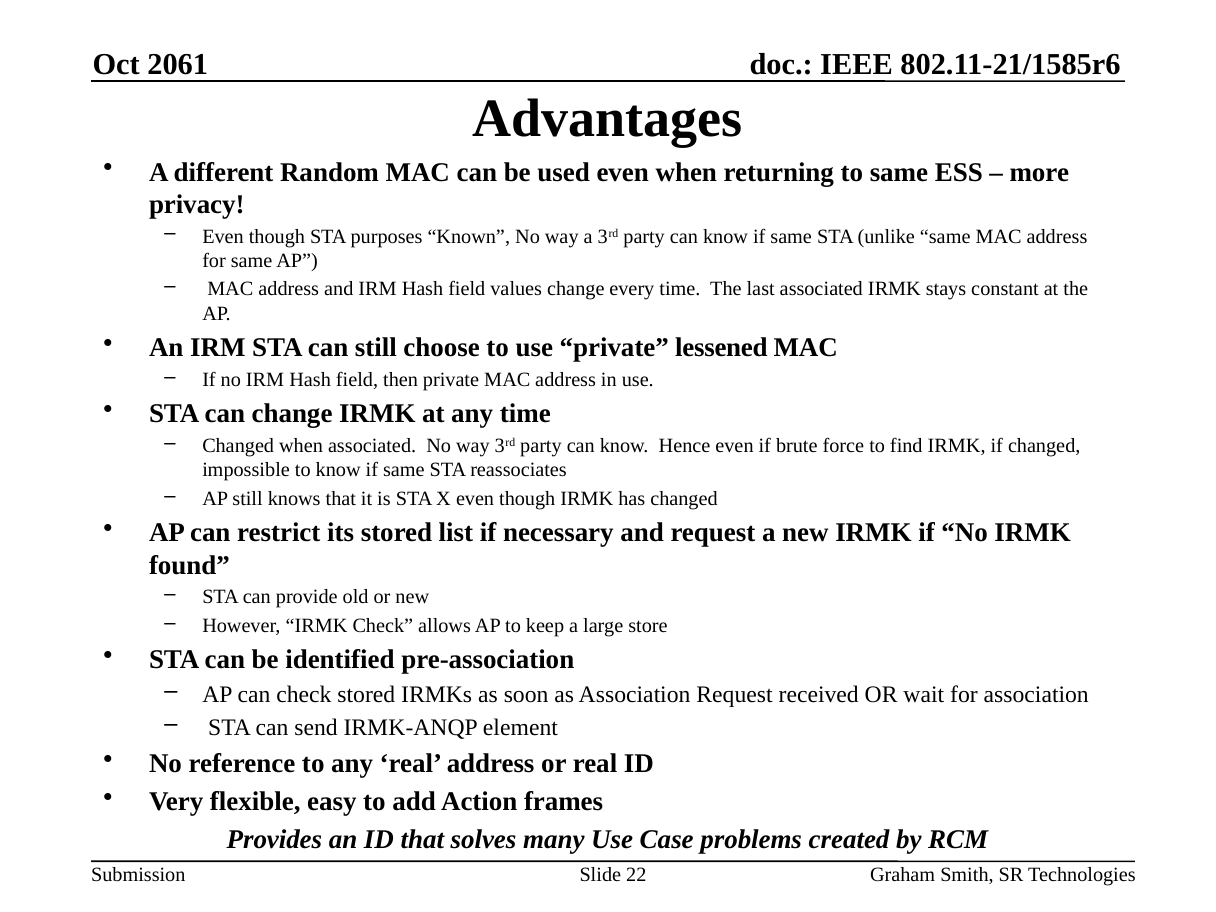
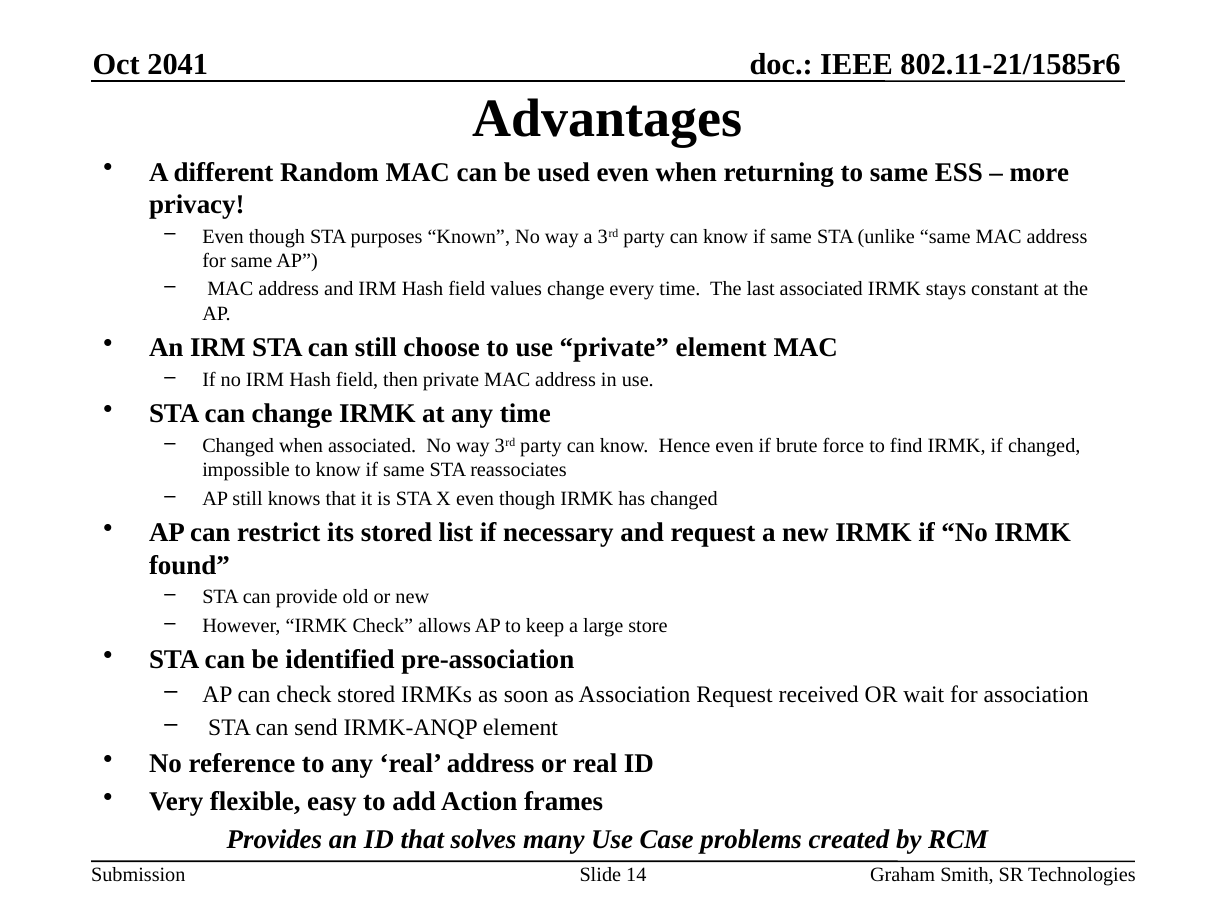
2061: 2061 -> 2041 (178, 65)
private lessened: lessened -> element (721, 348)
22: 22 -> 14 (636, 875)
